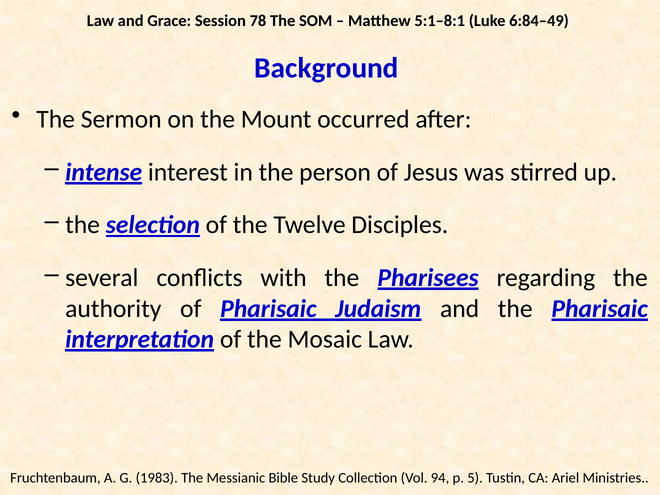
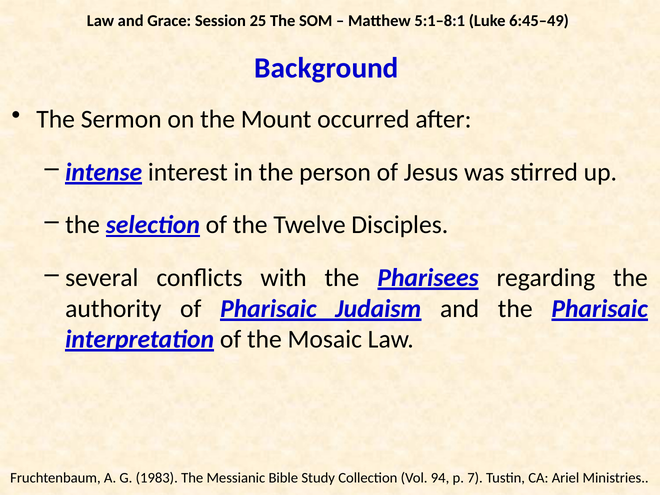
78: 78 -> 25 (258, 21)
6:84–49: 6:84–49 -> 6:45–49 (539, 21)
5: 5 -> 7 (475, 478)
